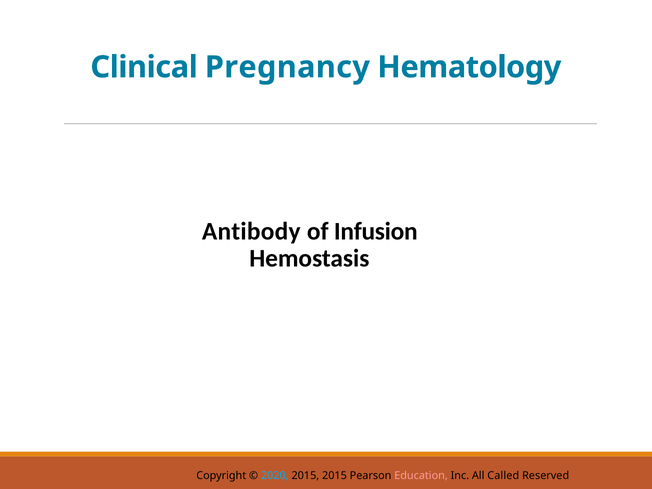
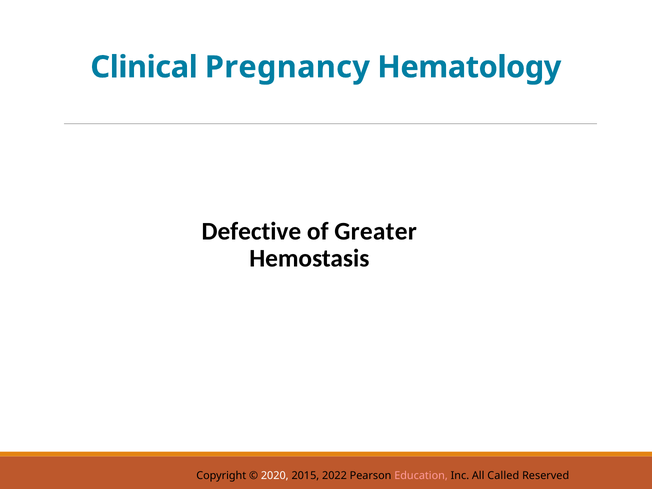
Antibody: Antibody -> Defective (251, 231)
Infusion: Infusion -> Greater (376, 231)
2020 colour: light blue -> white (275, 476)
2015 2015: 2015 -> 2022 (334, 476)
